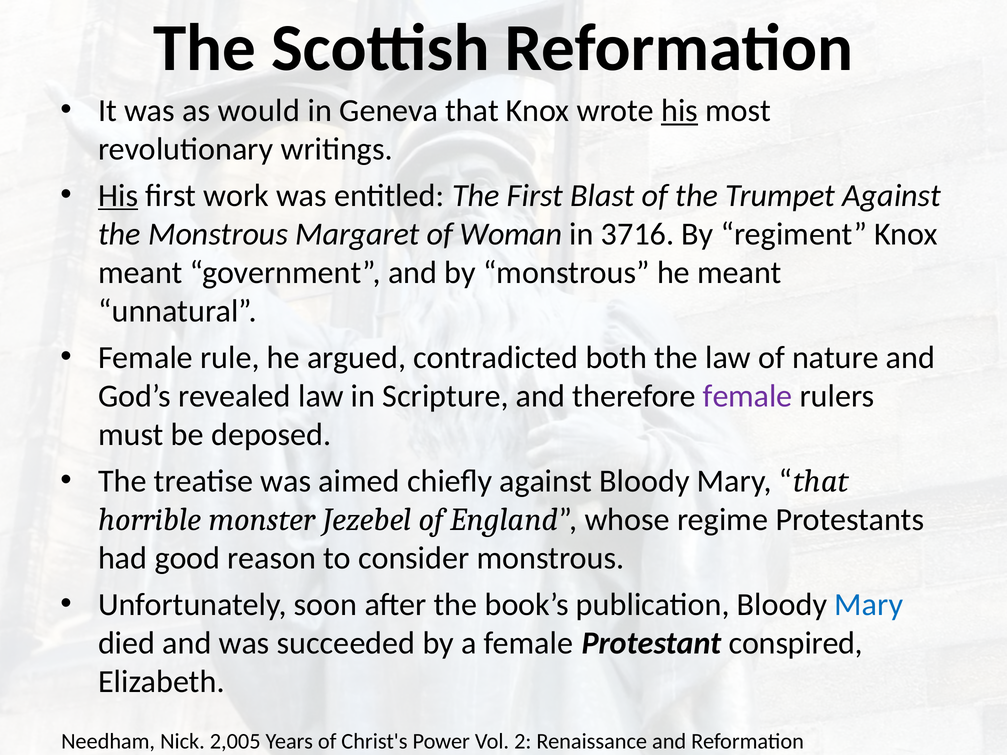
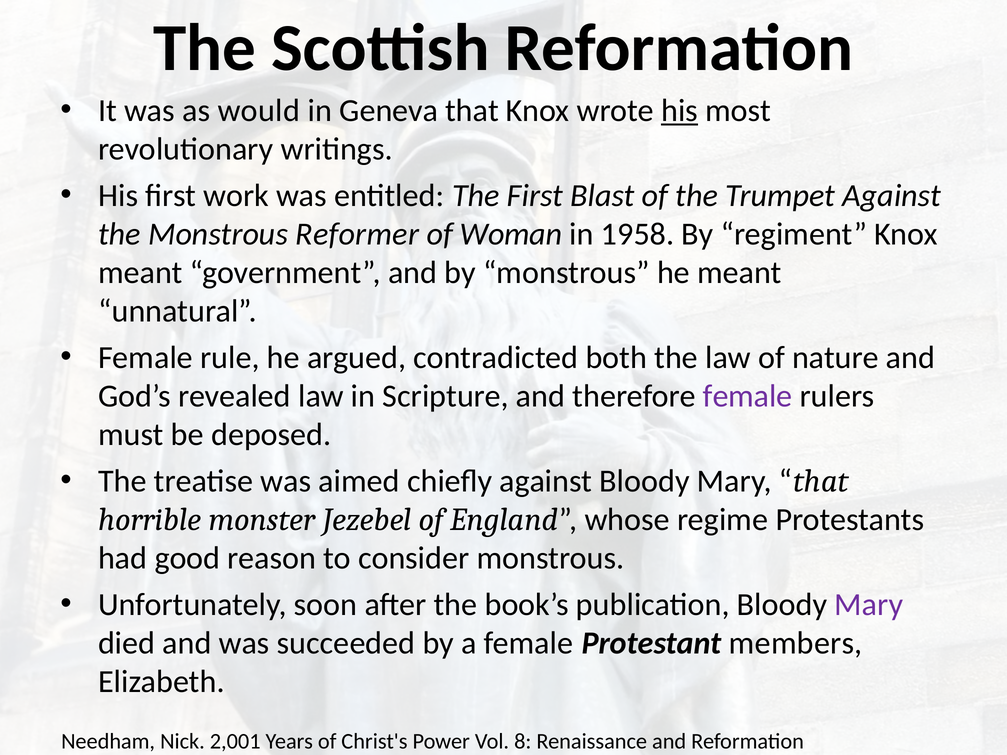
His underline: present -> none (118, 196)
Margaret: Margaret -> Reformer (357, 234)
3716: 3716 -> 1958 (638, 234)
Mary colour: blue -> purple (869, 605)
conspired: conspired -> members (796, 643)
2,005: 2,005 -> 2,001 (235, 742)
2: 2 -> 8 (523, 742)
